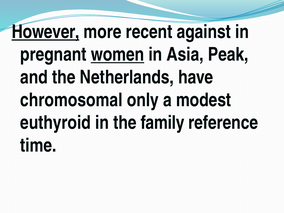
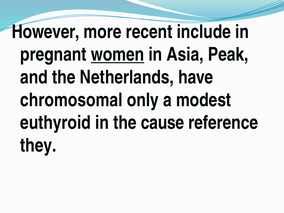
However underline: present -> none (46, 32)
against: against -> include (204, 32)
family: family -> cause (163, 123)
time: time -> they (38, 145)
